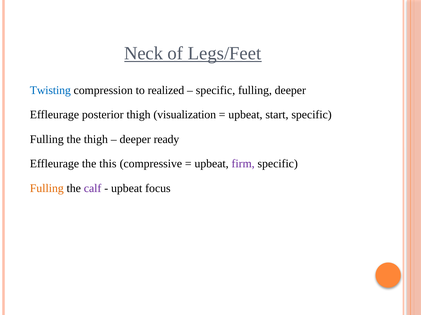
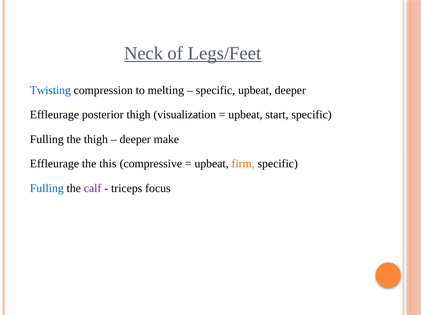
realized: realized -> melting (166, 90)
fulling: fulling -> upbeat (255, 90)
ready: ready -> make (166, 140)
firm colour: purple -> orange (243, 164)
Fulling colour: orange -> blue (47, 189)
upbeat: upbeat -> triceps (127, 189)
